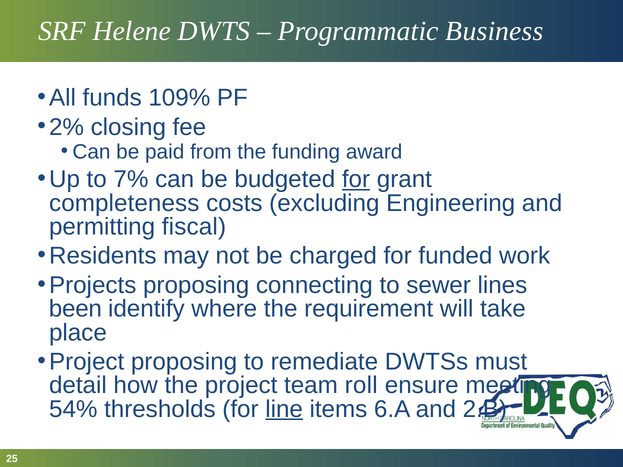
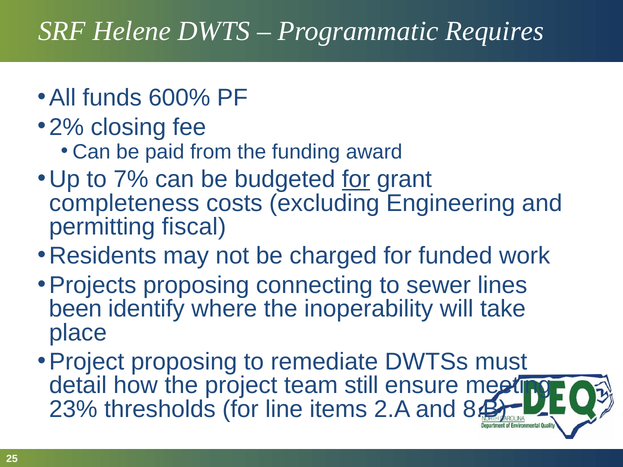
Business: Business -> Requires (495, 31)
109%: 109% -> 600% (179, 98)
requirement: requirement -> inoperability (369, 309)
roll: roll -> still (361, 386)
54%: 54% -> 23% (73, 409)
line underline: present -> none (284, 409)
6.A: 6.A -> 2.A (392, 409)
2.B: 2.B -> 8.B (485, 409)
